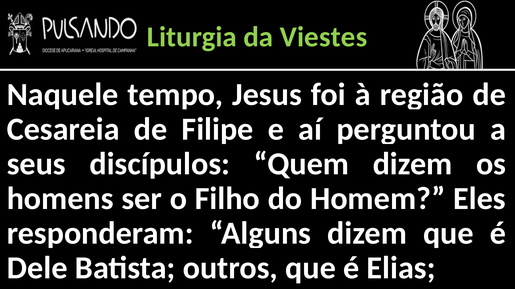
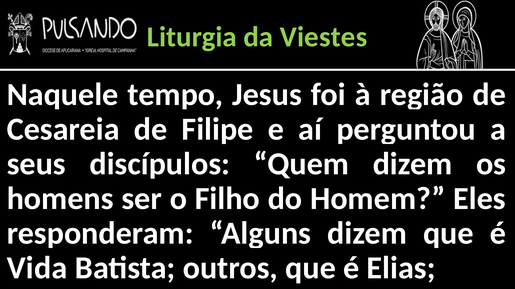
Dele: Dele -> Vida (37, 268)
